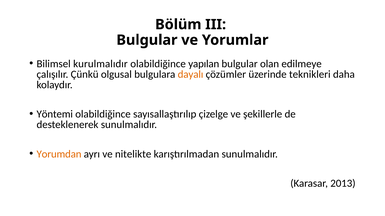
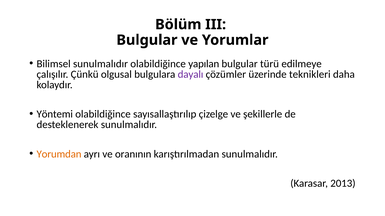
Bilimsel kurulmalıdır: kurulmalıdır -> sunulmalıdır (100, 64)
olan: olan -> türü (270, 64)
dayalı colour: orange -> purple (191, 74)
nitelikte: nitelikte -> oranının (133, 154)
